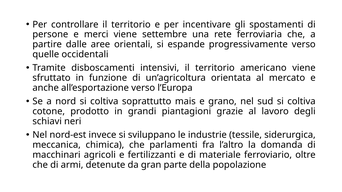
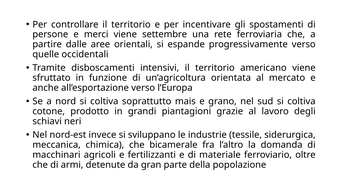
parlamenti: parlamenti -> bicamerale (174, 145)
